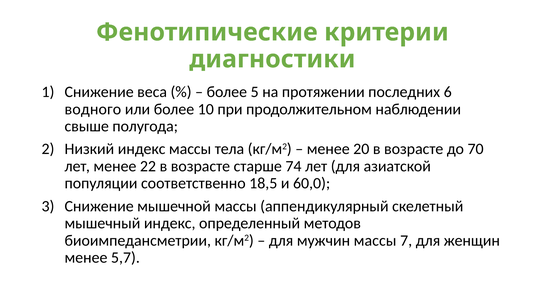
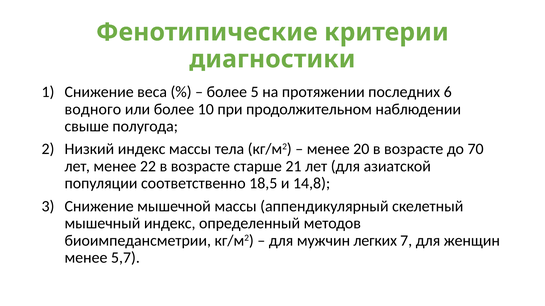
74: 74 -> 21 (293, 167)
60,0: 60,0 -> 14,8 (312, 184)
мужчин массы: массы -> легких (375, 241)
